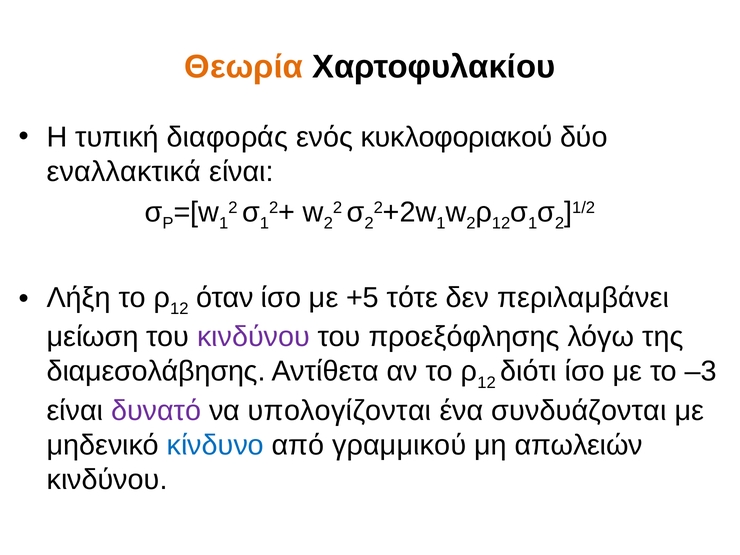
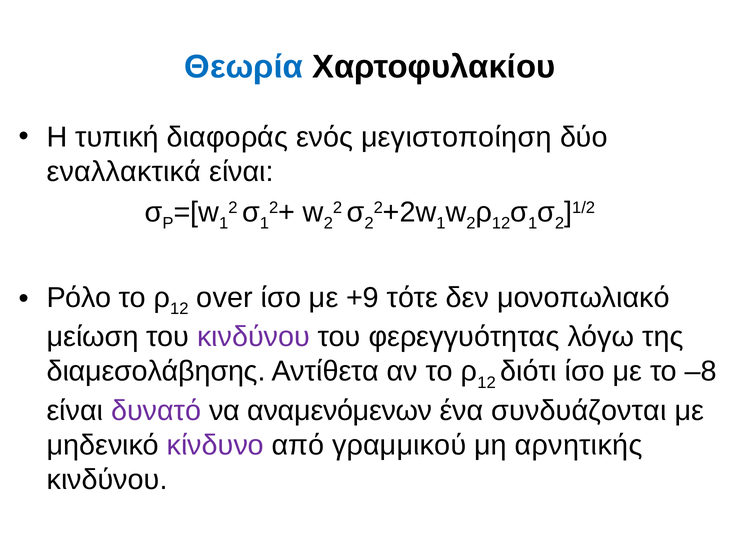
Θεωρία colour: orange -> blue (244, 67)
κυκλοφοριακού: κυκλοφοριακού -> μεγιστοποίηση (456, 137)
Λήξη: Λήξη -> Ρόλο (79, 298)
όταν: όταν -> over (225, 298)
+5: +5 -> +9 (363, 298)
περιλαμβάνει: περιλαμβάνει -> μονοπωλιακό (583, 298)
προεξόφλησης: προεξόφλησης -> φερεγγυότητας (464, 337)
–3: –3 -> –8 (701, 371)
υπολογίζονται: υπολογίζονται -> αναμενόμενων (340, 411)
κίνδυνο colour: blue -> purple (215, 445)
απωλειών: απωλειών -> αρνητικής (579, 445)
